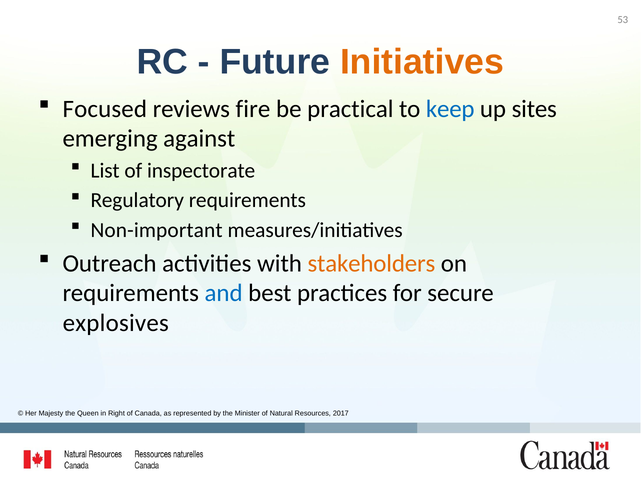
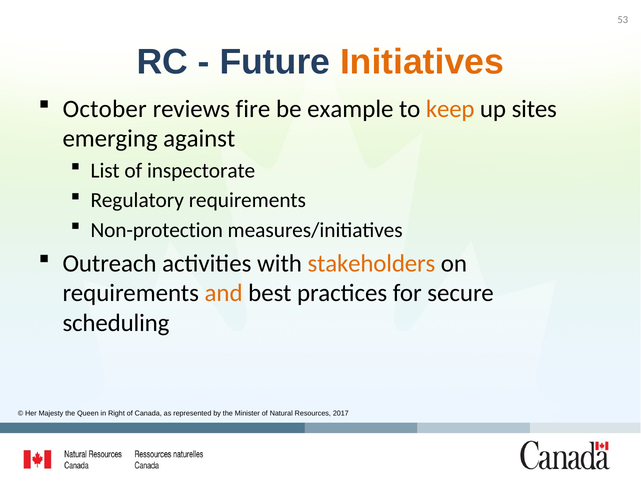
Focused: Focused -> October (105, 109)
practical: practical -> example (350, 109)
keep colour: blue -> orange (450, 109)
Non-important: Non-important -> Non-protection (157, 230)
and colour: blue -> orange (224, 293)
explosives: explosives -> scheduling (116, 323)
